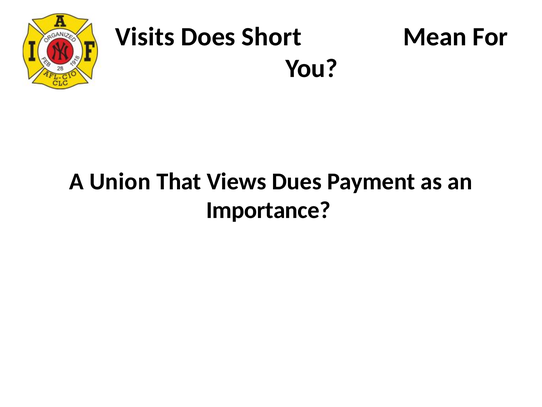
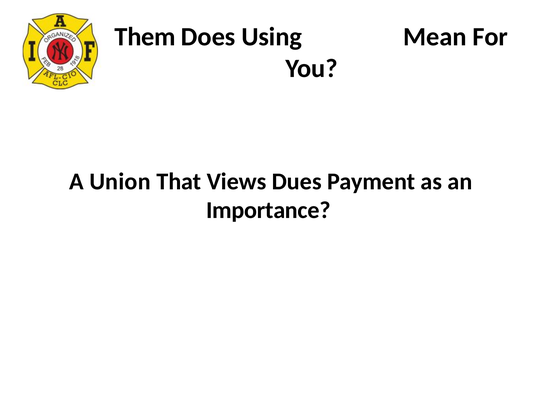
Visits: Visits -> Them (145, 37)
Short: Short -> Using (272, 37)
